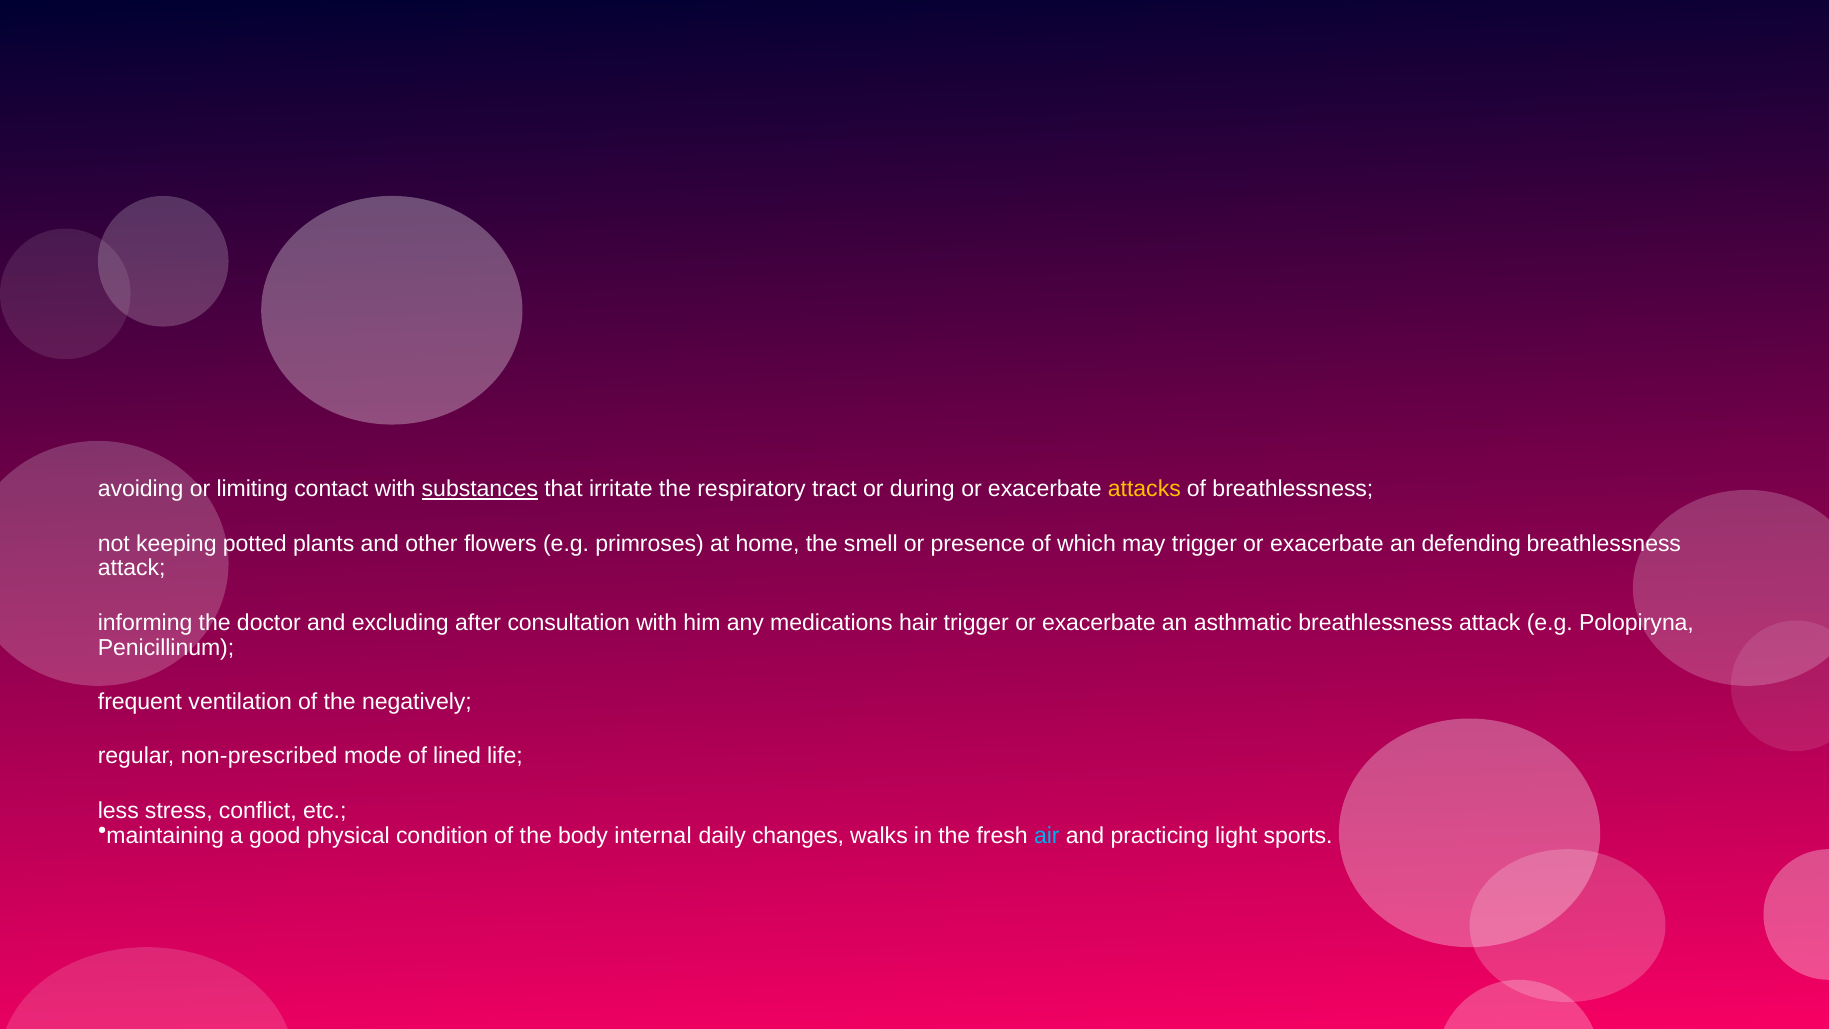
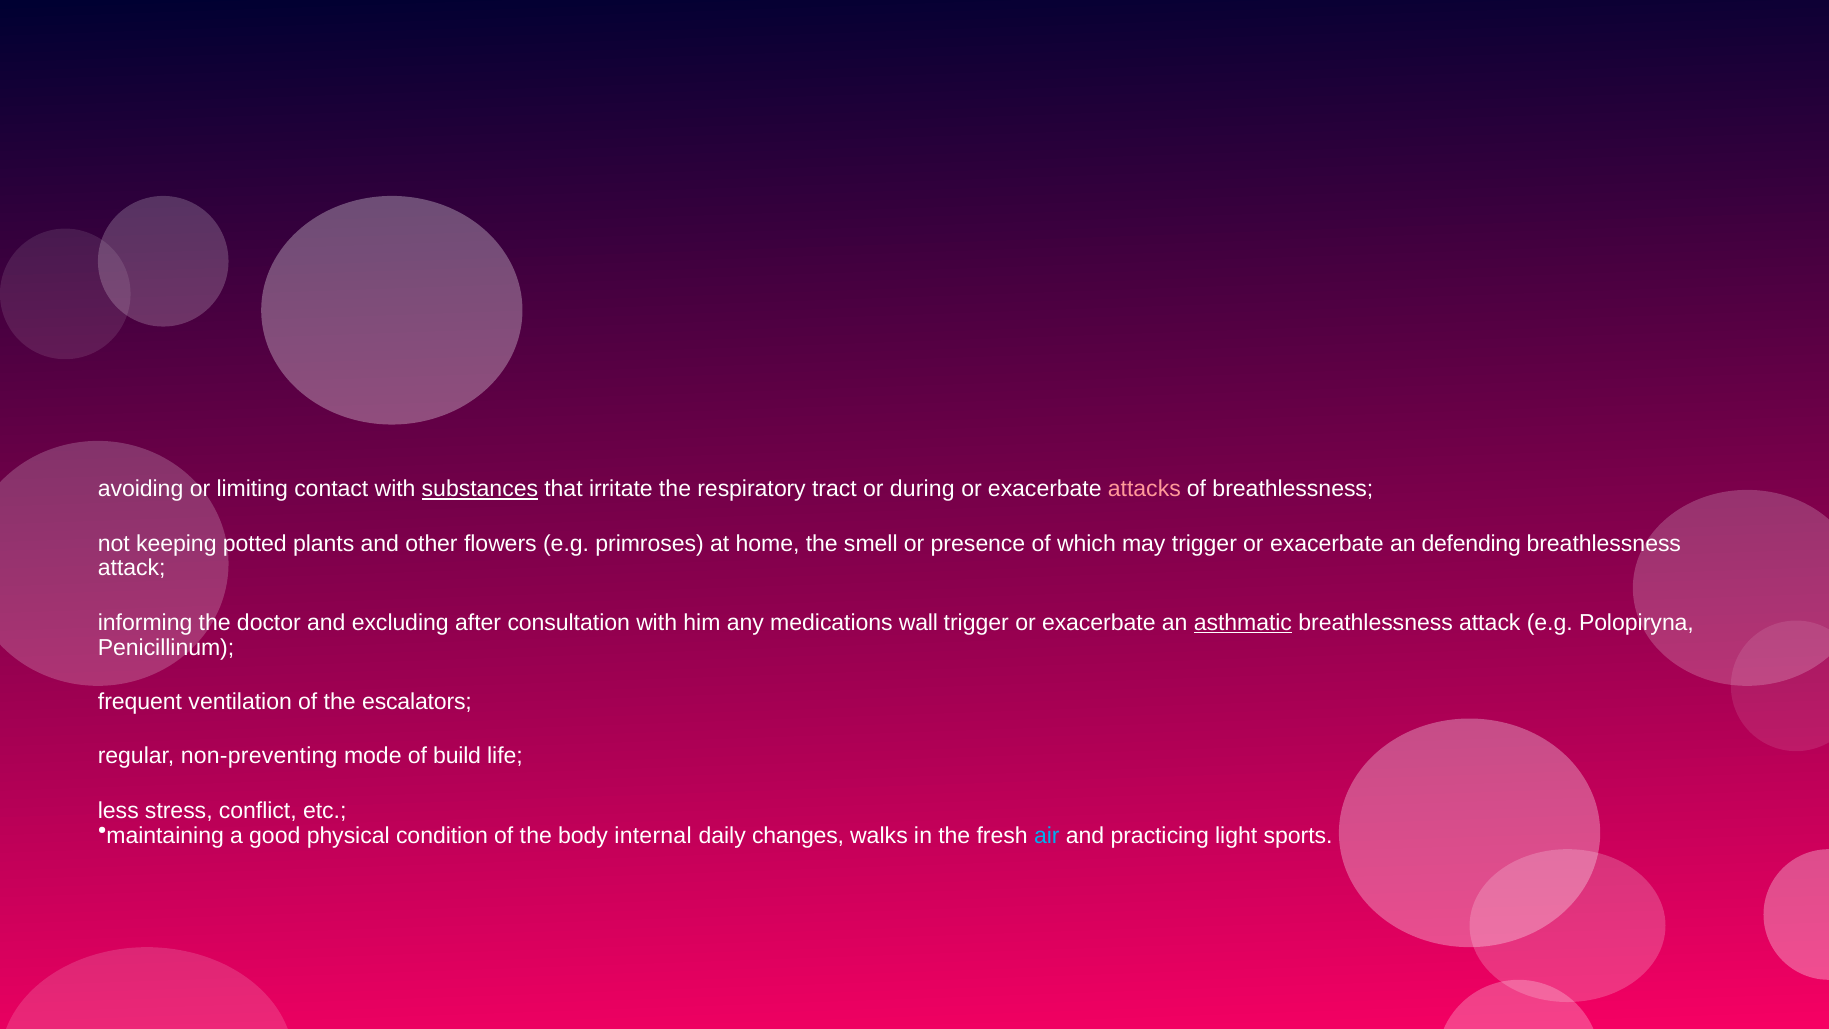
attacks colour: yellow -> pink (1144, 489)
hair: hair -> wall (918, 623)
asthmatic underline: none -> present (1243, 623)
negatively: negatively -> escalators (417, 702)
non-prescribed: non-prescribed -> non-preventing (259, 756)
lined: lined -> build (457, 756)
